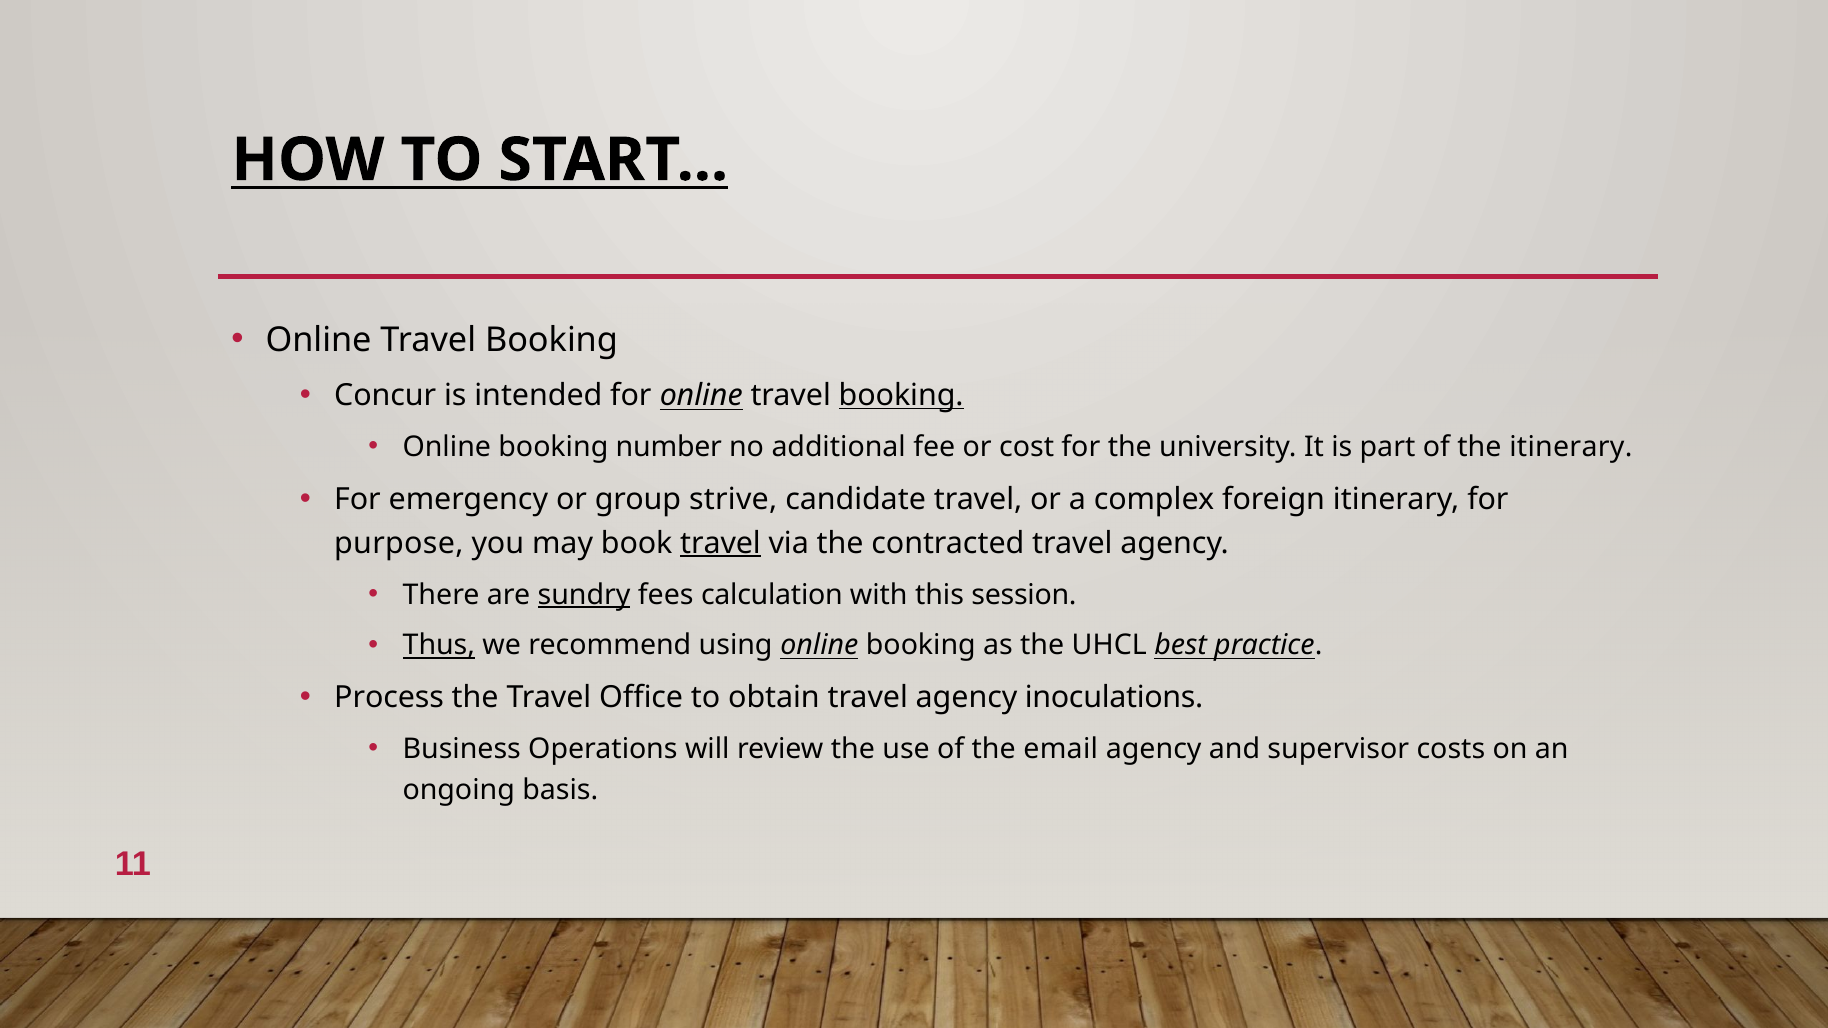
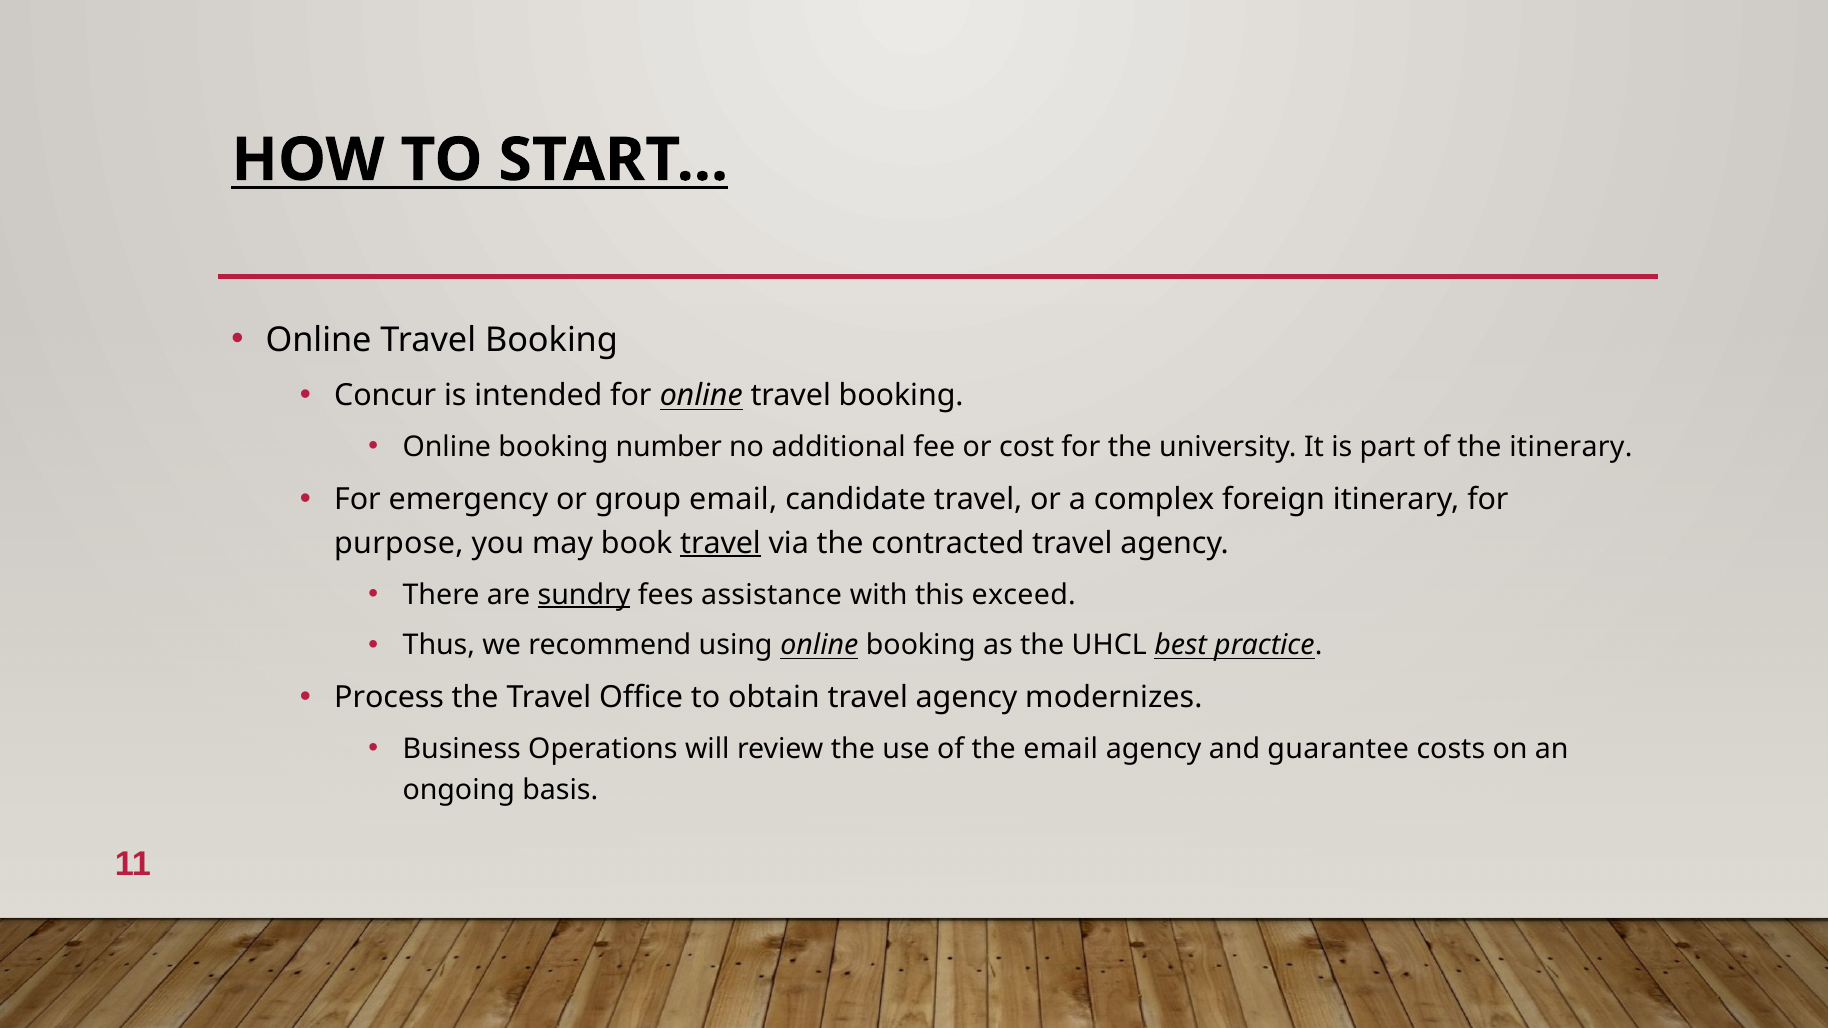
booking underline: present -> none (901, 396)
group strive: strive -> email (733, 500)
calculation: calculation -> assistance (772, 595)
session: session -> exceed (1024, 595)
Thus underline: present -> none (439, 646)
inoculations: inoculations -> modernizes (1114, 698)
supervisor: supervisor -> guarantee (1338, 750)
